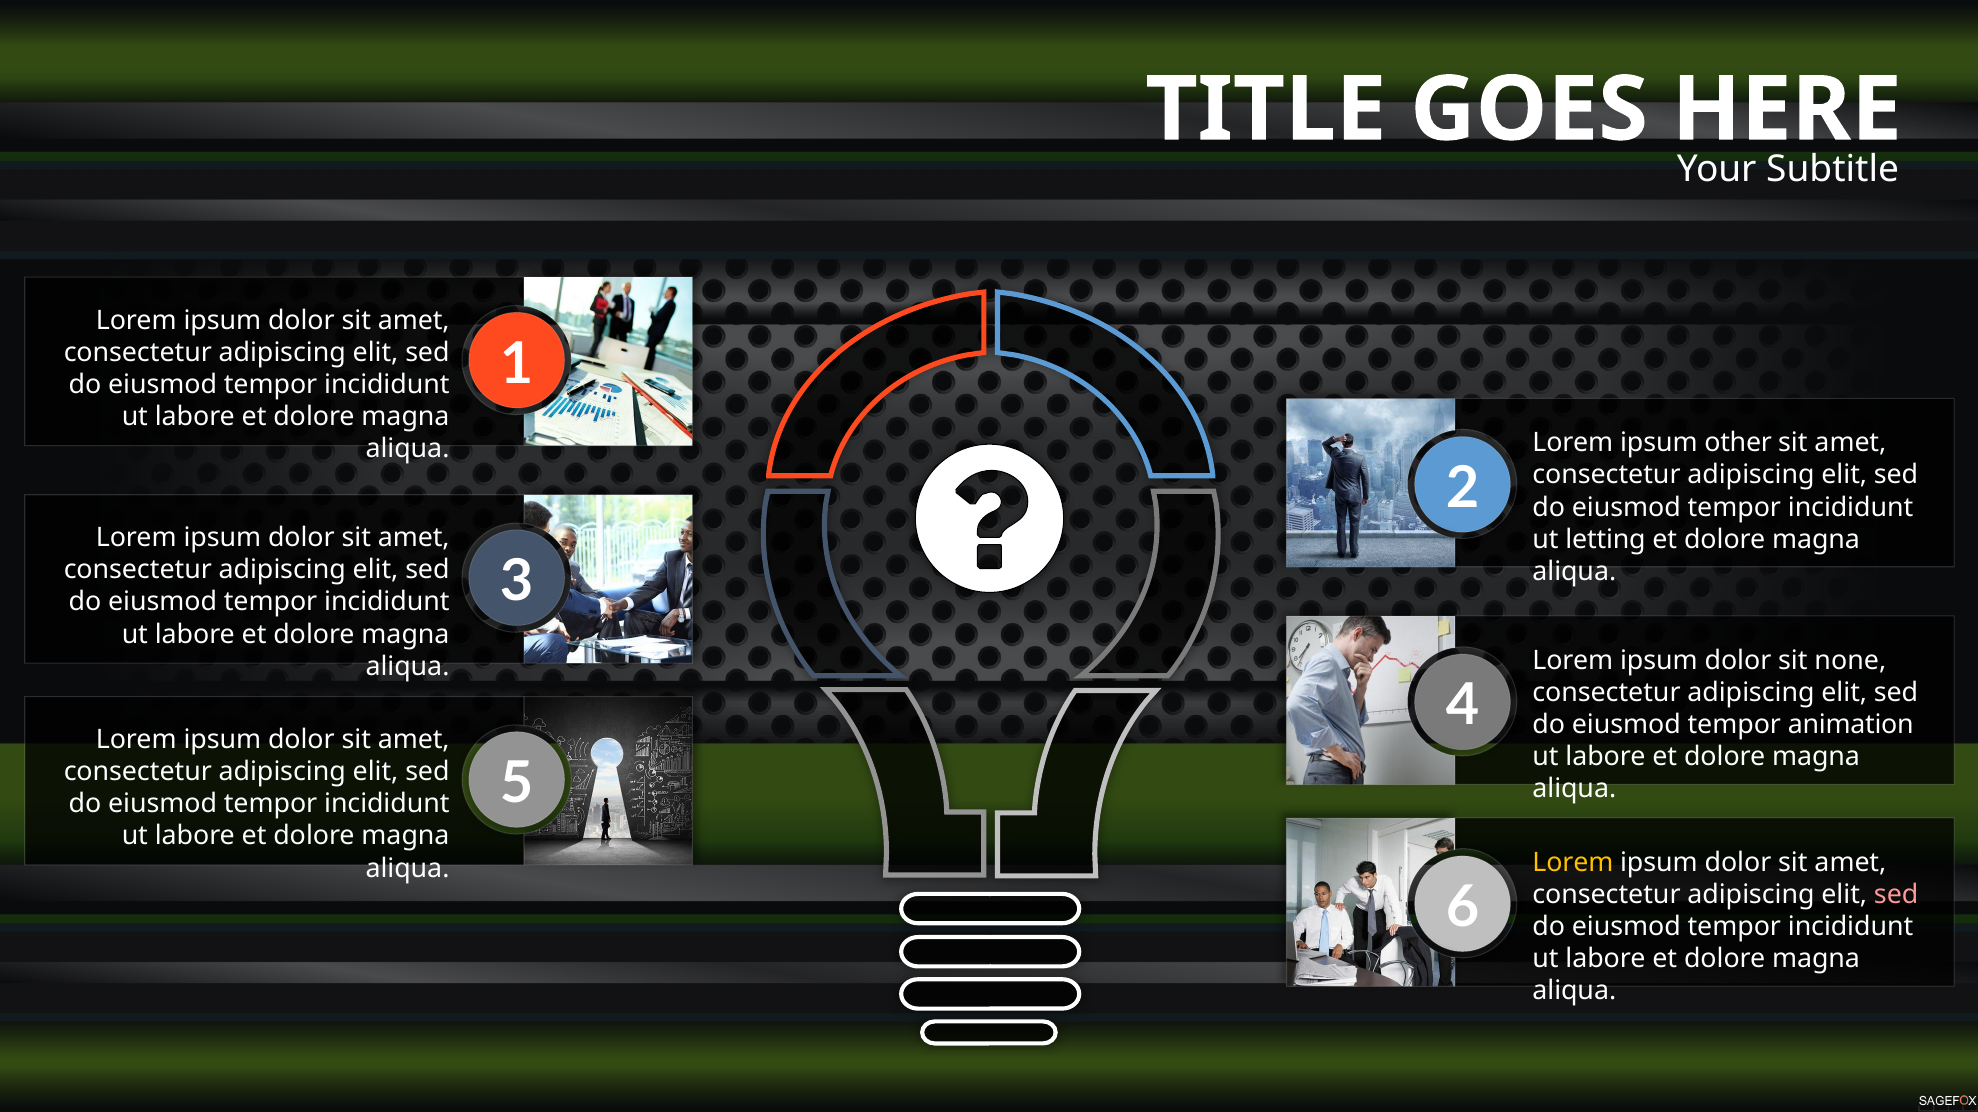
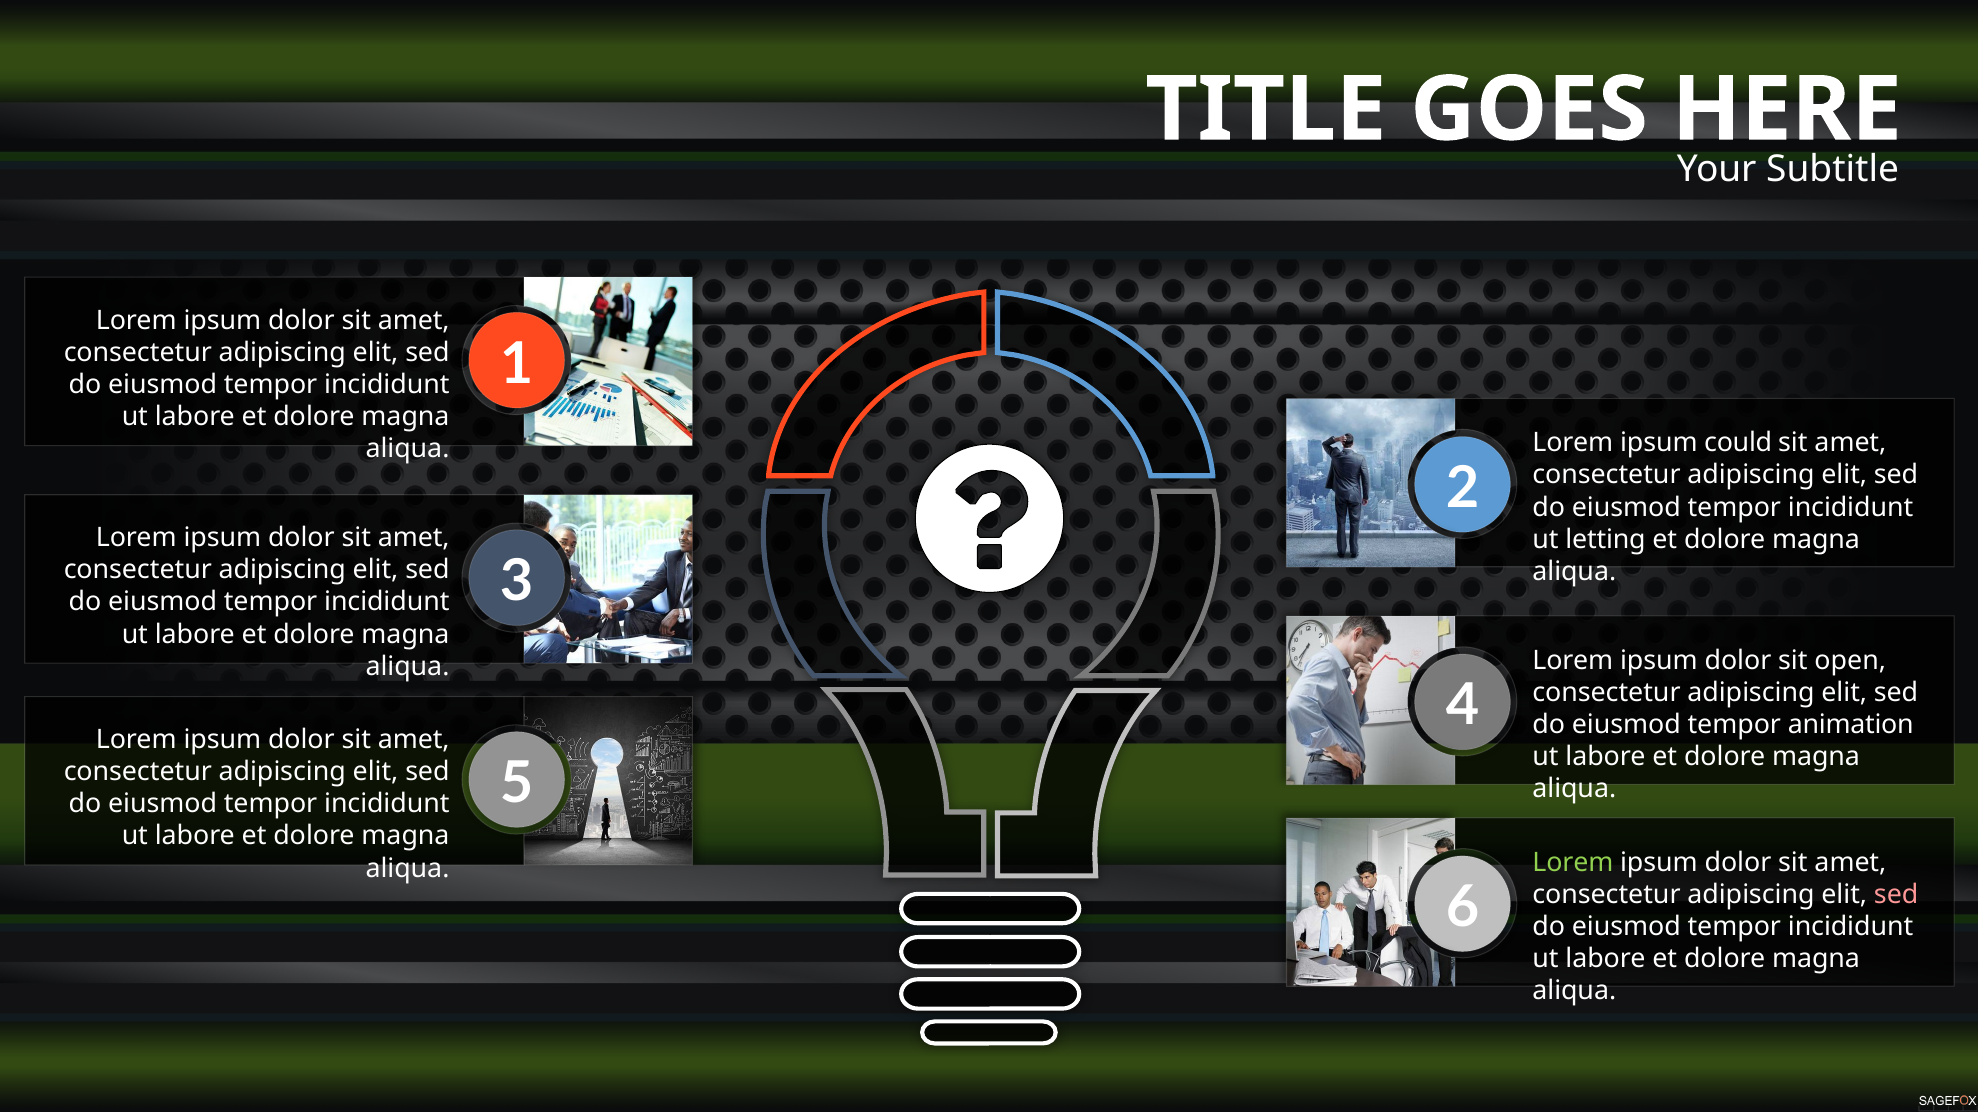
other: other -> could (1738, 443)
none: none -> open (1850, 661)
Lorem colour: yellow -> light green (1573, 863)
